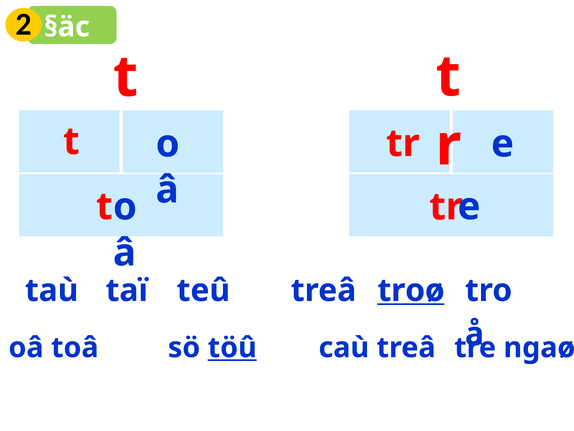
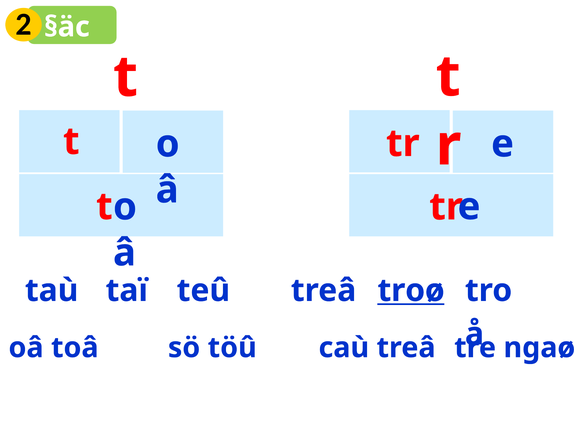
töû underline: present -> none (232, 347)
